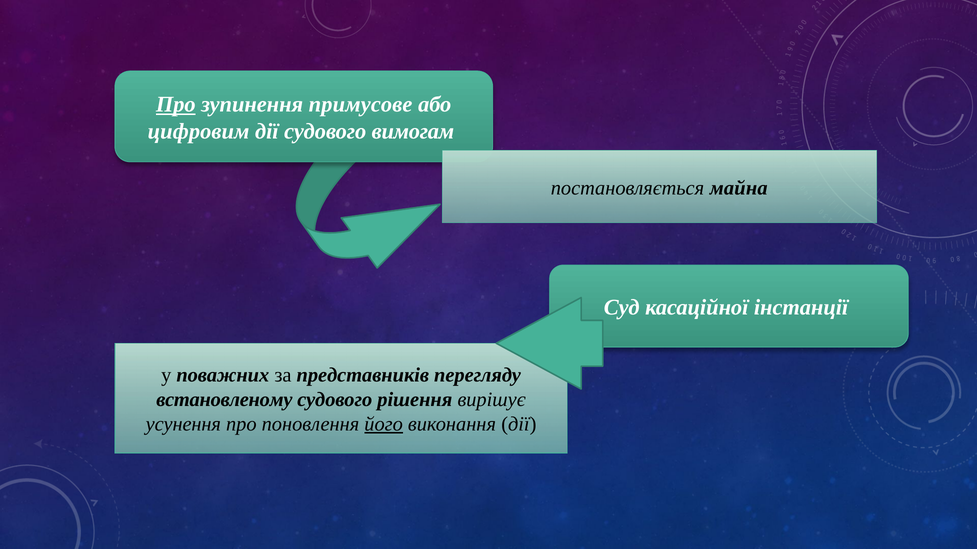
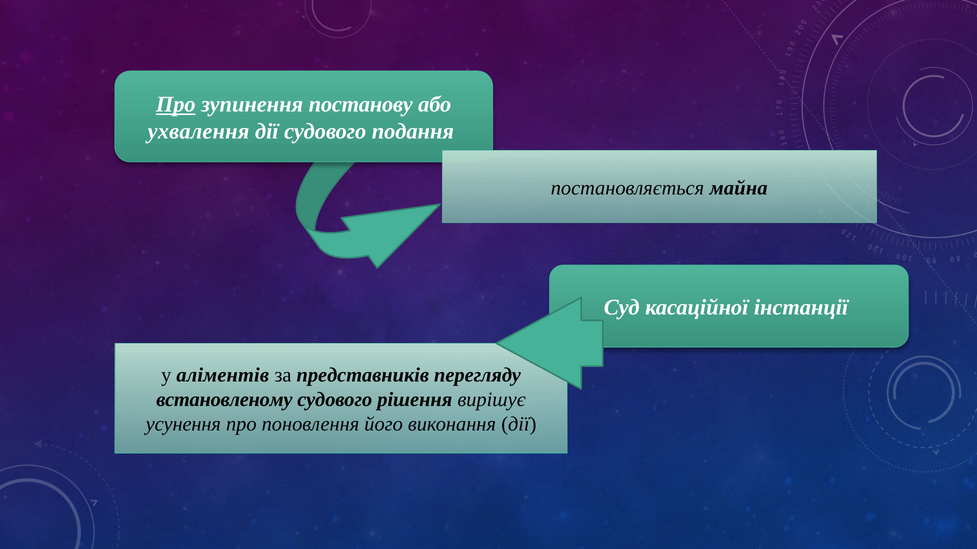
примусове: примусове -> постанову (361, 105)
цифровим: цифровим -> ухвалення (199, 132)
вимогам: вимогам -> подання (413, 132)
поважних: поважних -> аліментів (223, 376)
його underline: present -> none (384, 424)
